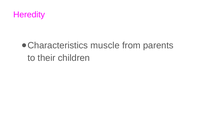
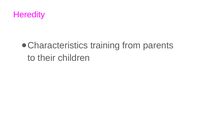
muscle: muscle -> training (105, 45)
